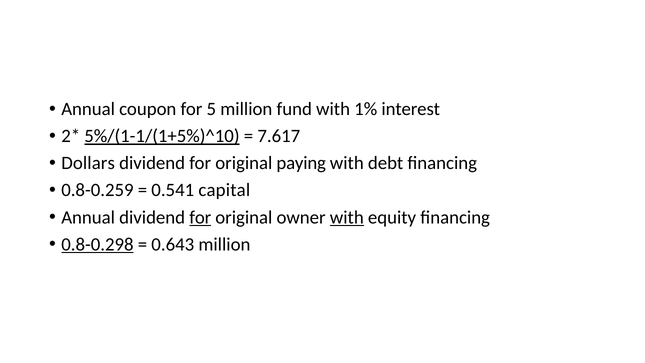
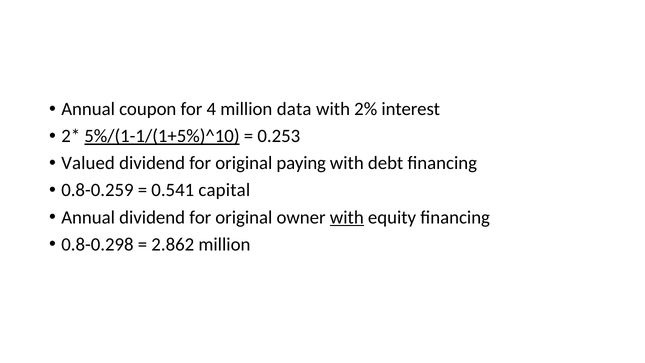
5: 5 -> 4 (211, 109)
fund: fund -> data (294, 109)
1%: 1% -> 2% (366, 109)
7.617: 7.617 -> 0.253 (279, 136)
Dollars: Dollars -> Valued (88, 163)
for underline: present -> none (200, 217)
0.8-0.298 underline: present -> none (97, 244)
0.643: 0.643 -> 2.862 (173, 244)
